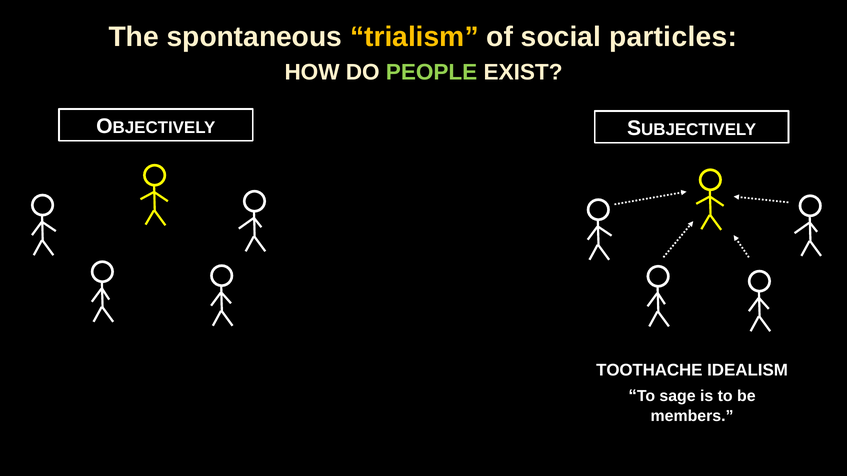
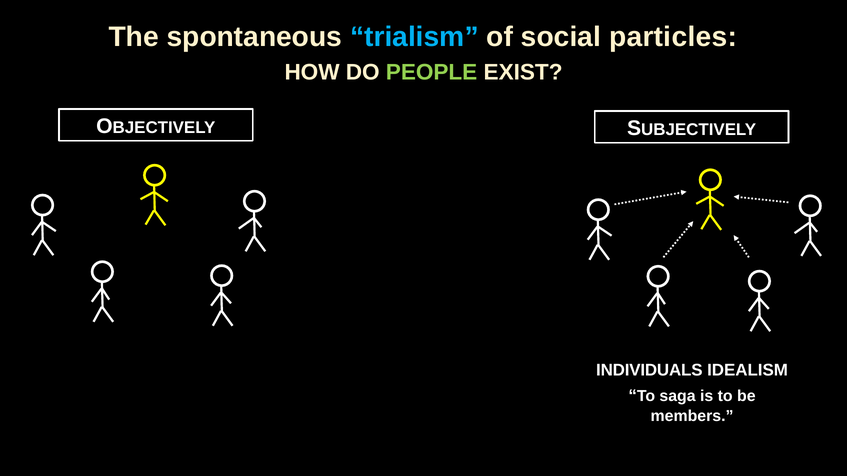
trialism colour: yellow -> light blue (414, 37)
TOOTHACHE: TOOTHACHE -> INDIVIDUALS (649, 371)
sage: sage -> saga (678, 396)
